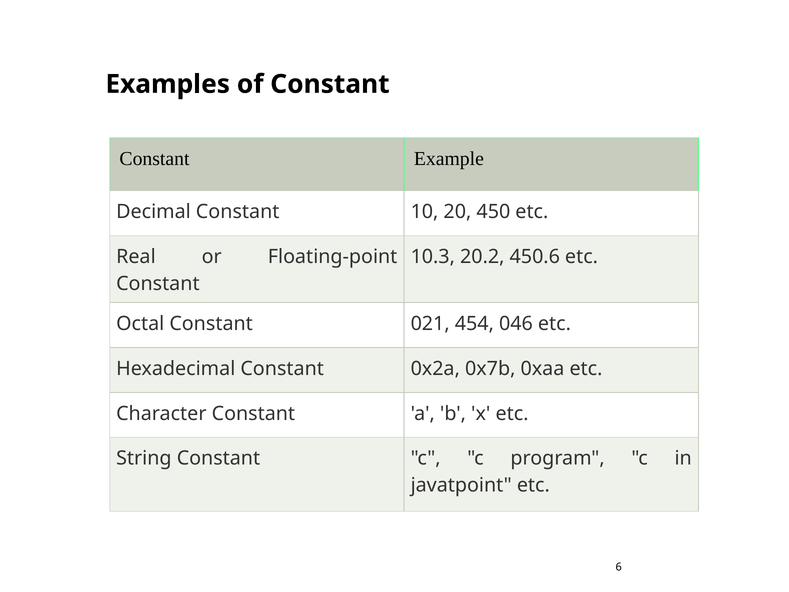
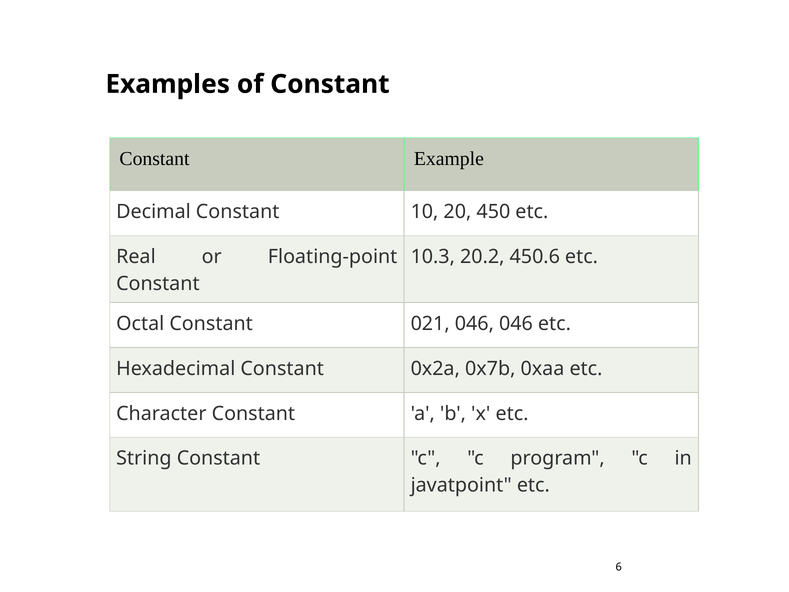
021 454: 454 -> 046 (474, 324)
